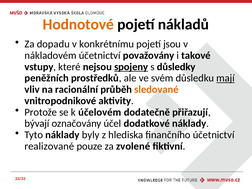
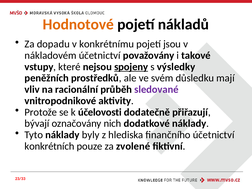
důsledky: důsledky -> výsledky (176, 67)
mají underline: present -> none (226, 78)
sledované colour: orange -> purple (156, 89)
účelovém: účelovém -> účelovosti (100, 112)
účel: účel -> nich (112, 123)
realizované: realizované -> konkrétních (49, 146)
